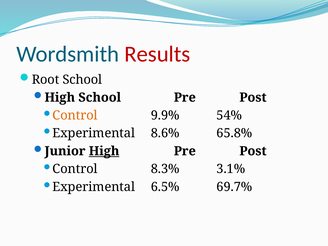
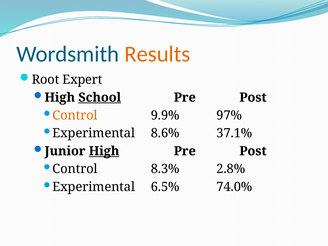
Results colour: red -> orange (157, 54)
Root School: School -> Expert (82, 80)
School underline: none -> present (100, 97)
54%: 54% -> 97% (229, 115)
65.8%: 65.8% -> 37.1% (234, 133)
3.1%: 3.1% -> 2.8% (231, 169)
69.7%: 69.7% -> 74.0% (234, 187)
